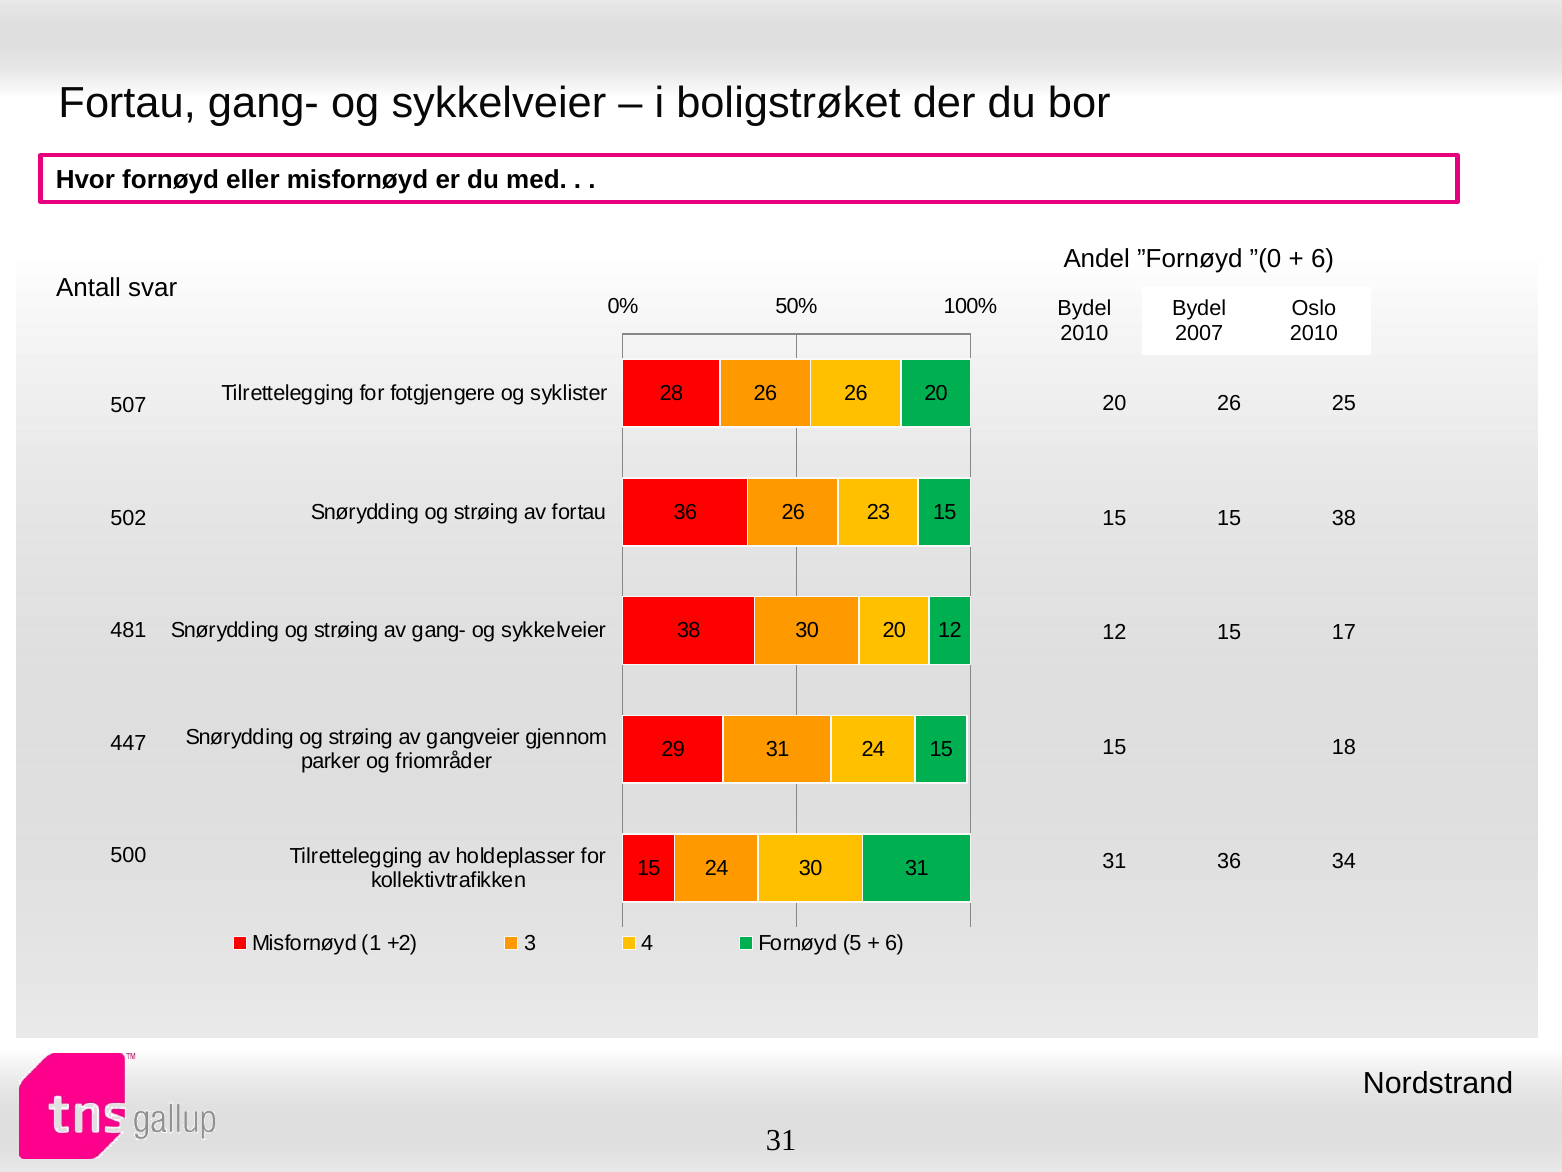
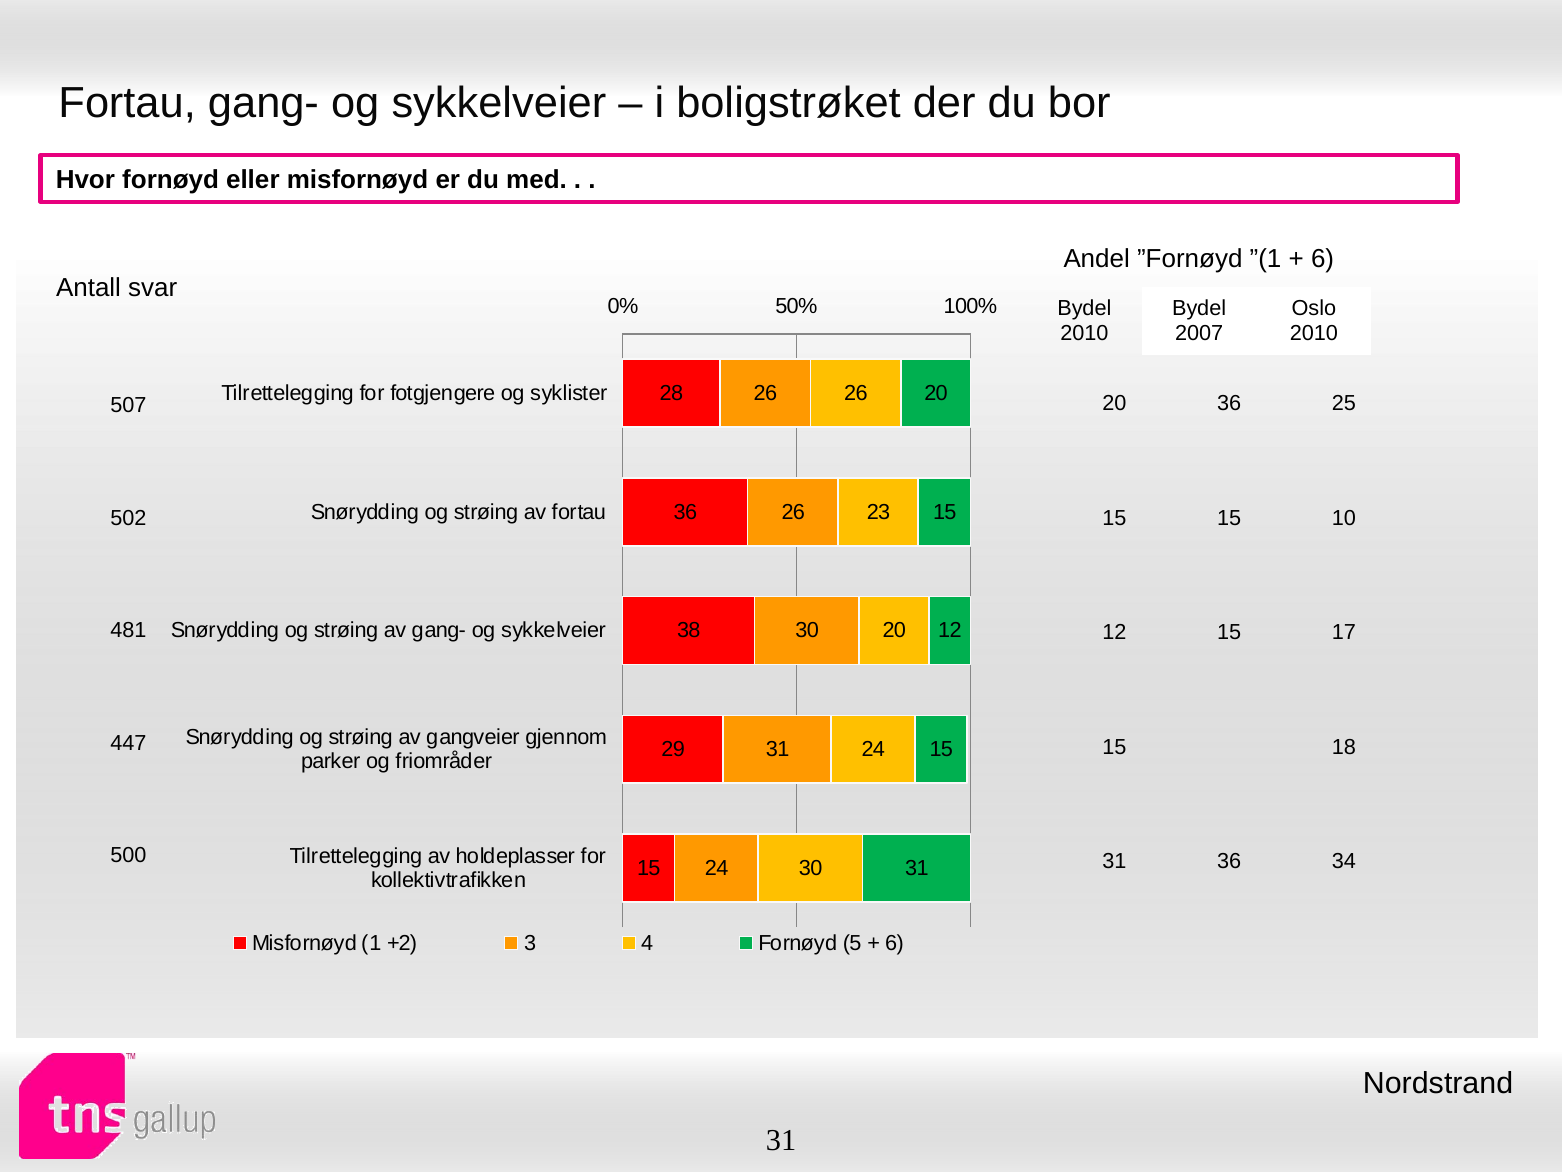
”(0: ”(0 -> ”(1 (1266, 258)
20 26: 26 -> 36 (1229, 404)
15 38: 38 -> 10 (1344, 518)
